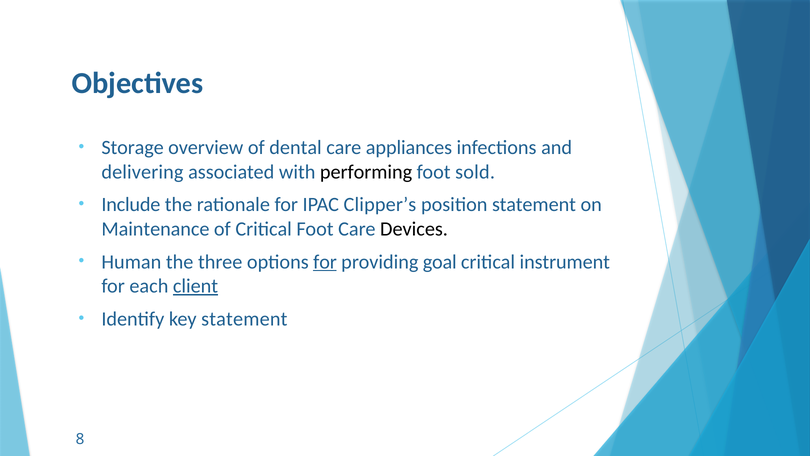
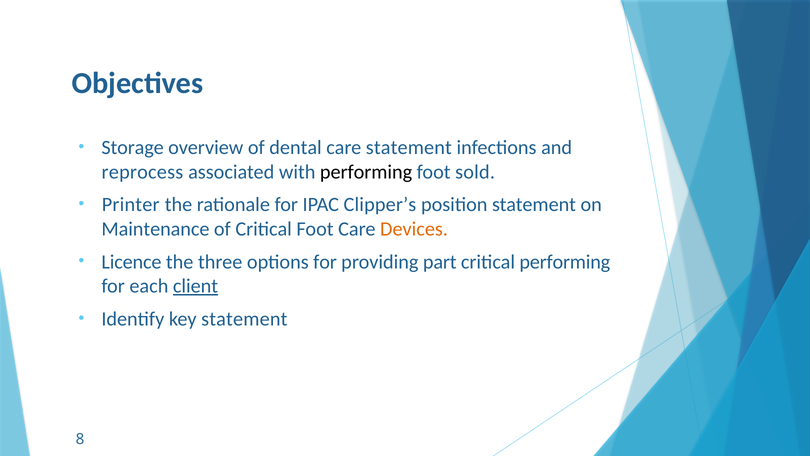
care appliances: appliances -> statement (409, 148)
delivering: delivering -> reprocess (142, 172)
Include: Include -> Printer (131, 205)
Devices colour: black -> orange (414, 229)
Human: Human -> Licence (131, 262)
for underline: present -> none (325, 262)
goal: goal -> part (440, 262)
critical instrument: instrument -> performing (565, 262)
